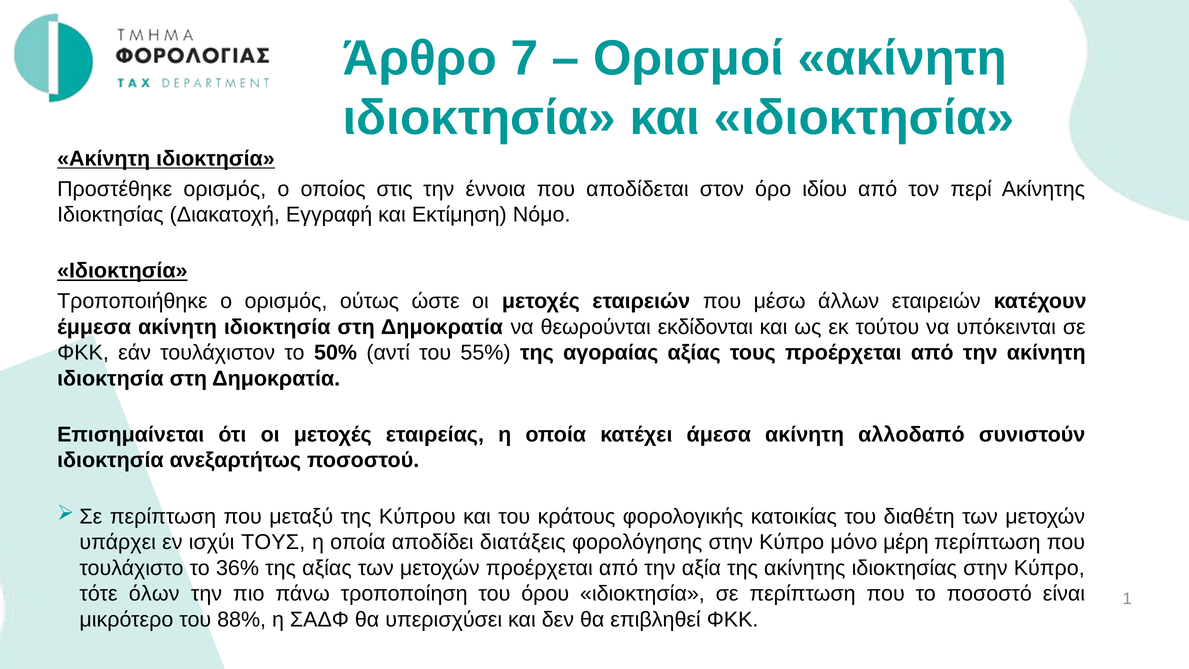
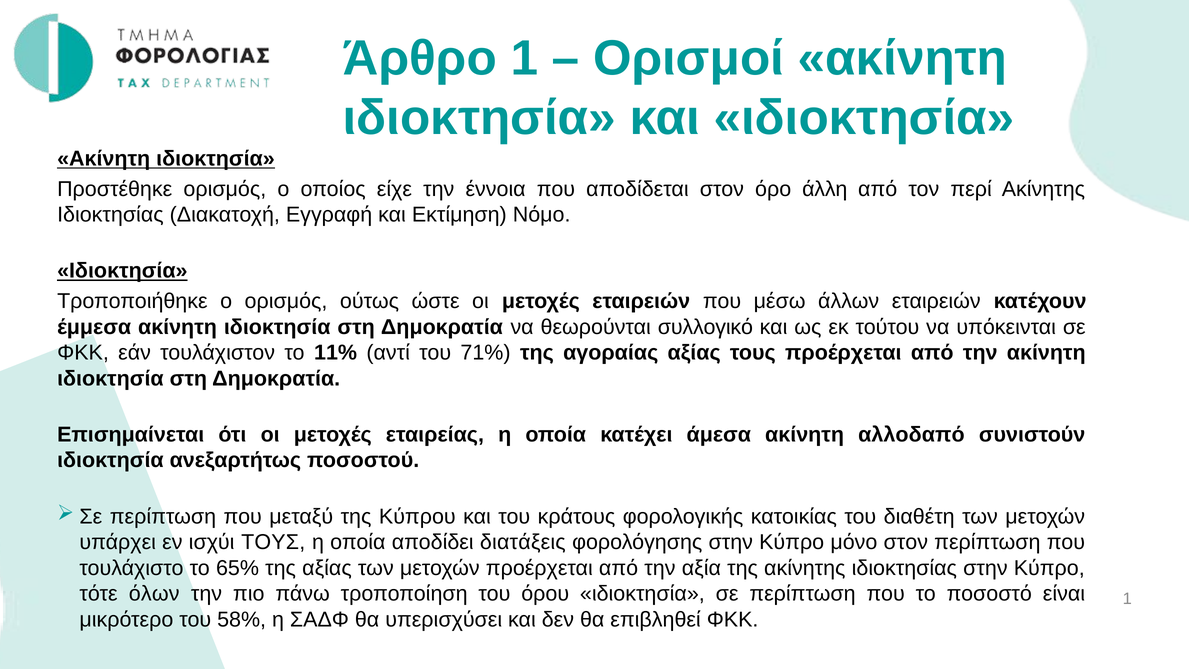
Άρθρο 7: 7 -> 1 (524, 58)
στις: στις -> είχε (394, 189)
ιδίου: ιδίου -> άλλη (825, 189)
εκδίδονται: εκδίδονται -> συλλογικό (705, 327)
50%: 50% -> 11% (336, 353)
55%: 55% -> 71% (486, 353)
μόνο μέρη: μέρη -> στον (906, 542)
36%: 36% -> 65% (237, 568)
88%: 88% -> 58% (242, 619)
